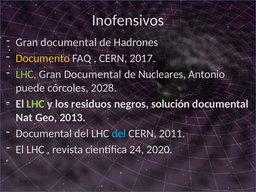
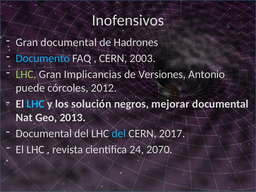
Documento colour: yellow -> light blue (43, 58)
2017: 2017 -> 2003 (143, 58)
Documental: Documental -> Implicancias (93, 74)
Nucleares: Nucleares -> Versiones (162, 74)
2028: 2028 -> 2012 (104, 88)
LHC colour: light green -> light blue (36, 104)
residuos: residuos -> solución (91, 104)
solución: solución -> mejorar (170, 104)
2011: 2011 -> 2017 (172, 134)
2020: 2020 -> 2070 (159, 149)
